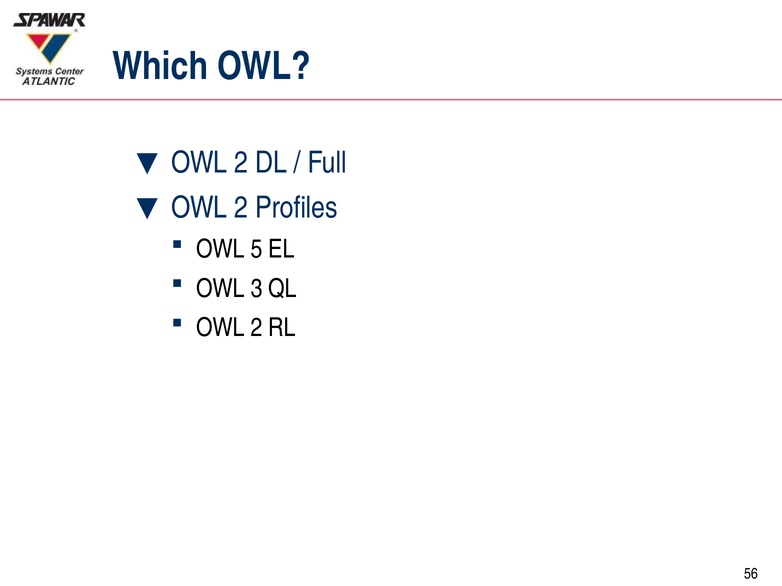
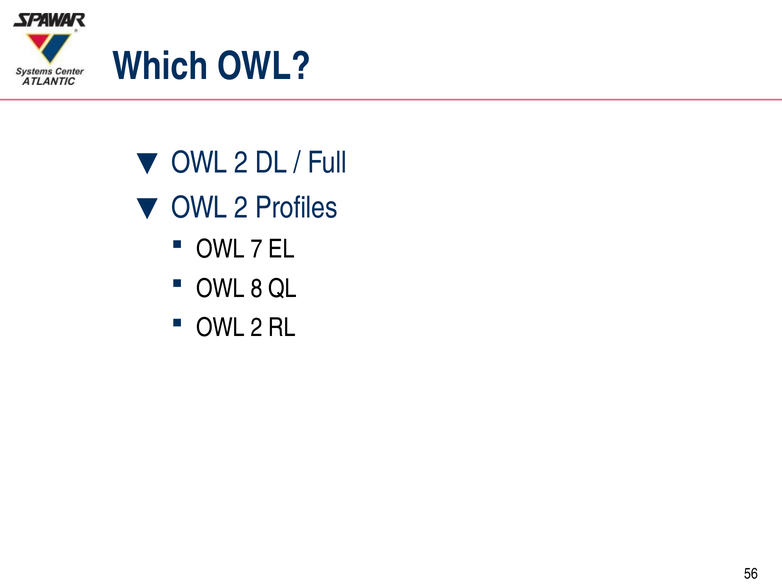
5: 5 -> 7 (256, 249)
3: 3 -> 8 (256, 289)
